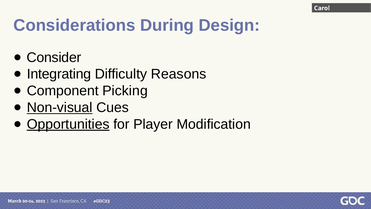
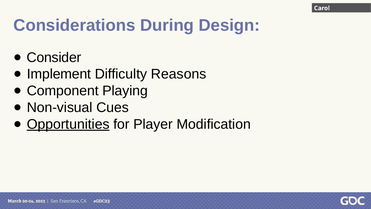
Integrating: Integrating -> Implement (59, 74)
Picking: Picking -> Playing (125, 91)
Non-visual underline: present -> none (60, 107)
